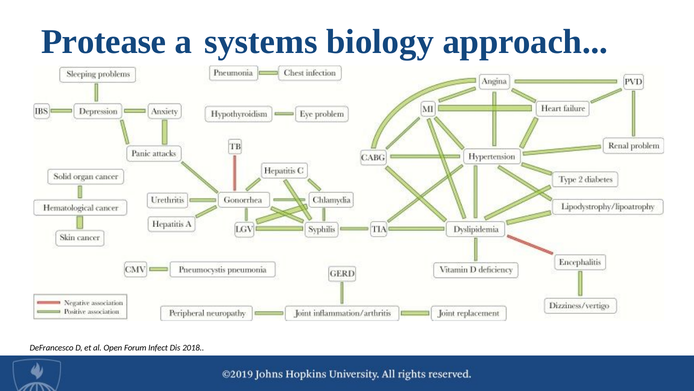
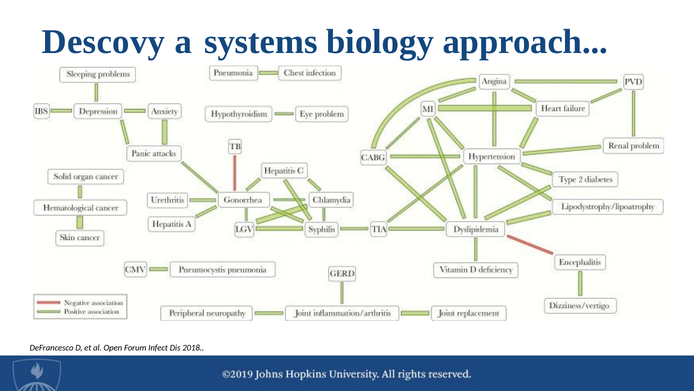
Protease: Protease -> Descovy (103, 42)
